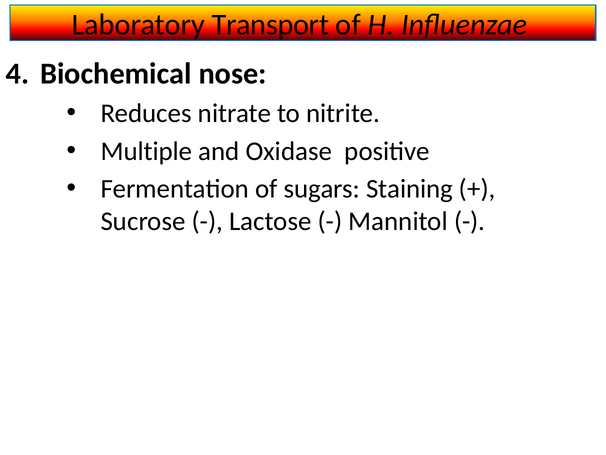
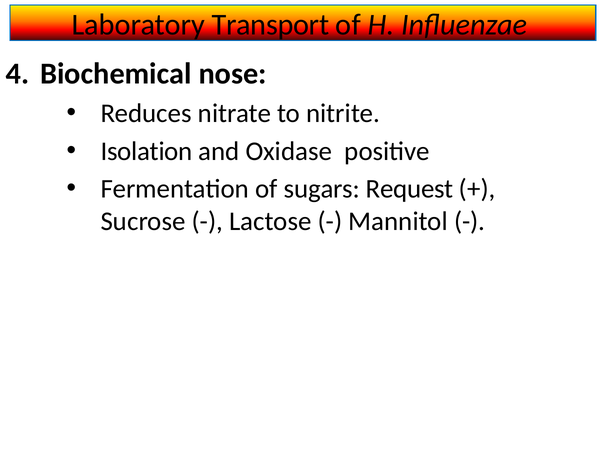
Multiple: Multiple -> Isolation (147, 151)
Staining: Staining -> Request (410, 189)
